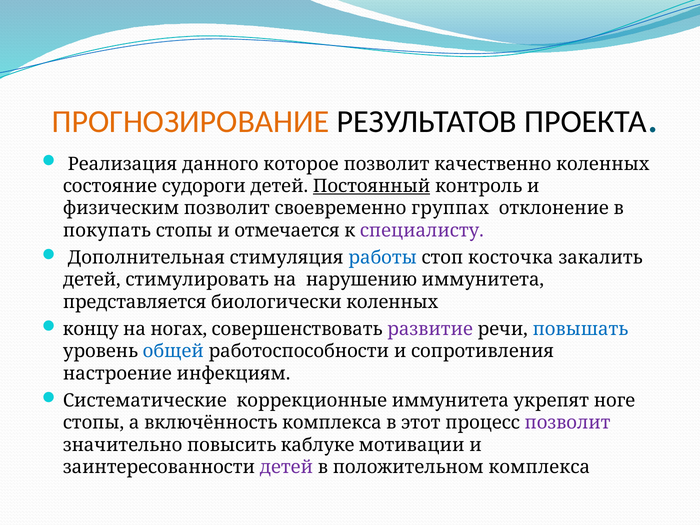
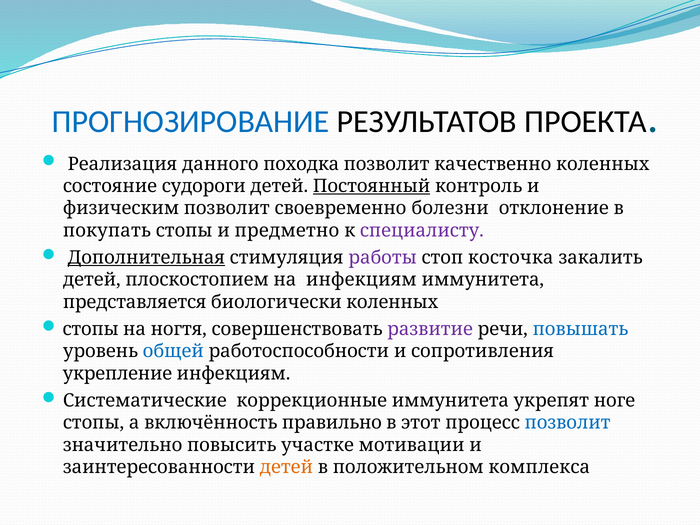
ПРОГНОЗИРОВАНИЕ colour: orange -> blue (191, 122)
которое: которое -> походка (301, 164)
группах: группах -> болезни (450, 208)
отмечается: отмечается -> предметно (287, 230)
Дополнительная underline: none -> present (146, 258)
работы colour: blue -> purple (383, 258)
стимулировать: стимулировать -> плоскостопием (197, 280)
на нарушению: нарушению -> инфекциям (361, 280)
концу: концу -> стопы (91, 329)
ногах: ногах -> ногтя (179, 329)
настроение: настроение -> укрепление (117, 373)
включённость комплекса: комплекса -> правильно (332, 423)
позволит colour: purple -> blue (568, 423)
каблуке: каблуке -> участке (317, 445)
детей colour: purple -> orange (286, 467)
